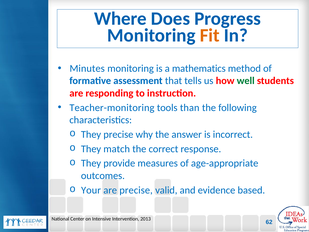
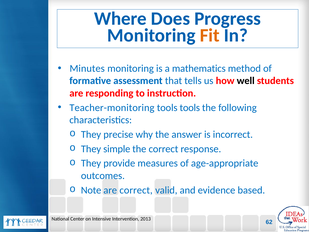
well colour: green -> black (246, 81)
tools than: than -> tools (190, 108)
match: match -> simple (117, 149)
Your: Your -> Note (91, 190)
are precise: precise -> correct (136, 190)
